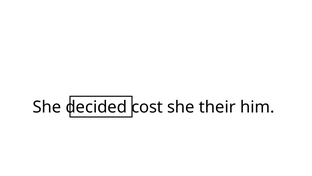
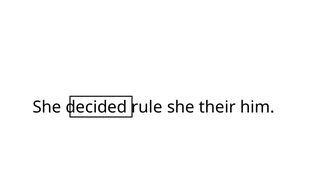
cost: cost -> rule (147, 107)
